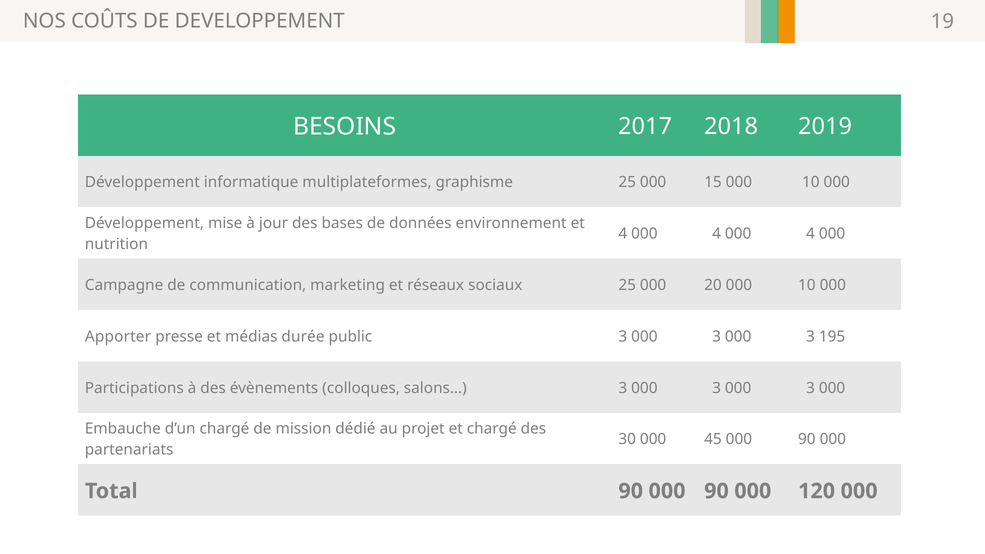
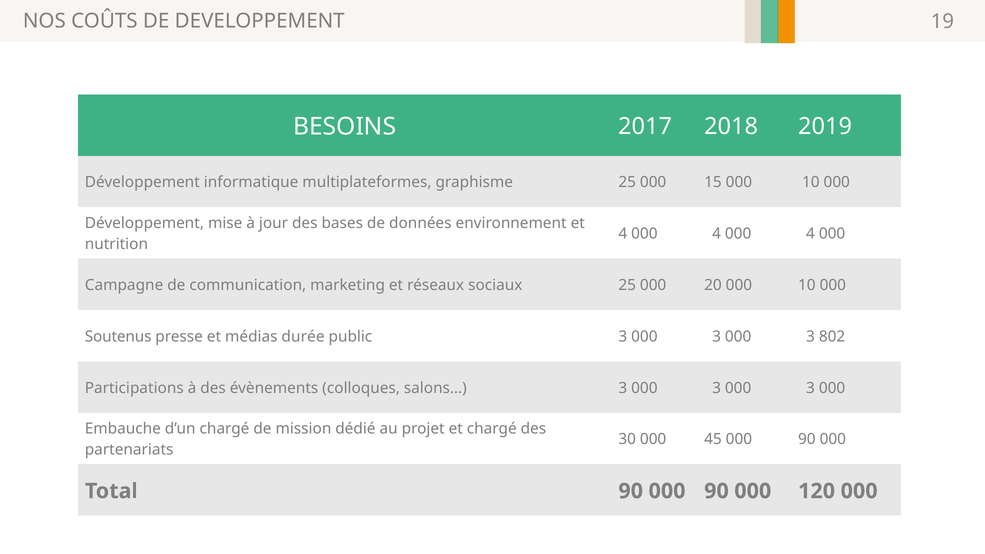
Apporter: Apporter -> Soutenus (118, 337)
195: 195 -> 802 (832, 337)
